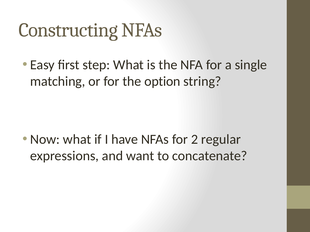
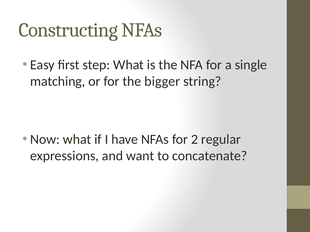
option: option -> bigger (162, 82)
